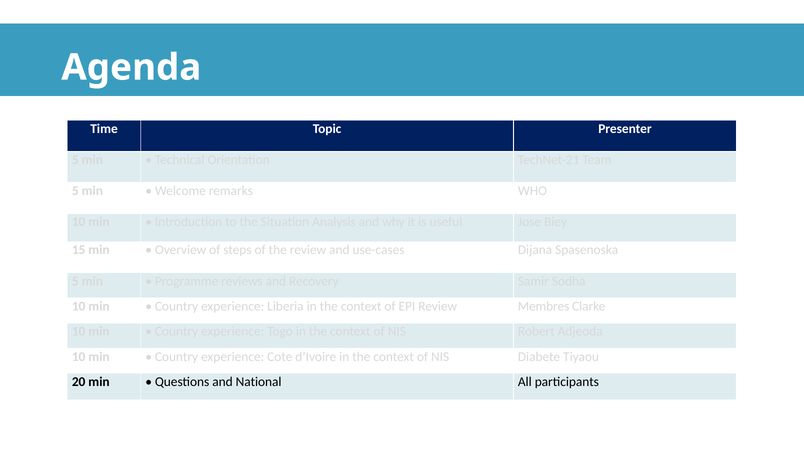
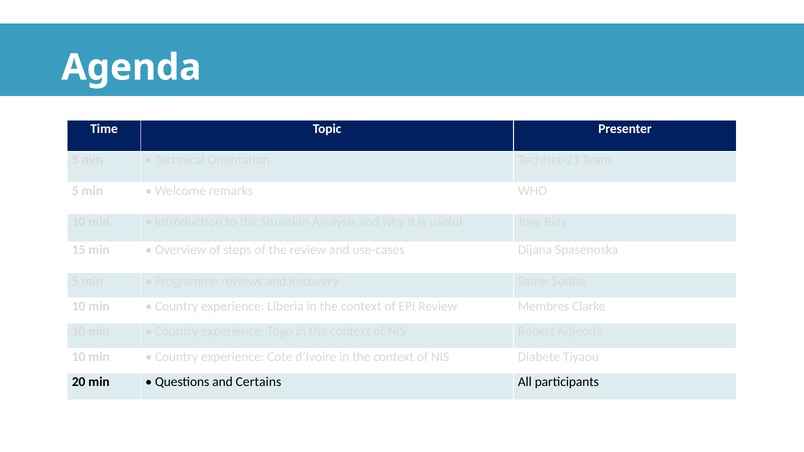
National: National -> Certains (258, 382)
